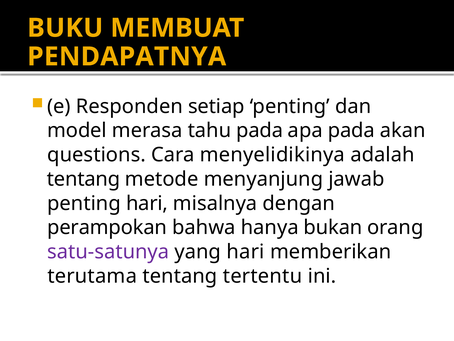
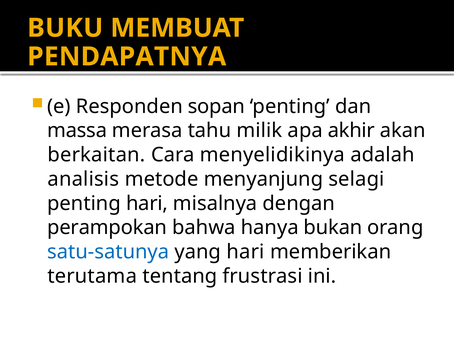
setiap: setiap -> sopan (216, 106)
model: model -> massa (77, 130)
tahu pada: pada -> milik (259, 130)
apa pada: pada -> akhir (351, 130)
questions: questions -> berkaitan (96, 155)
tentang: tentang -> analisis (83, 179)
jawab: jawab -> selagi (356, 179)
satu-satunya colour: purple -> blue (108, 252)
tertentu: tertentu -> frustrasi (263, 276)
